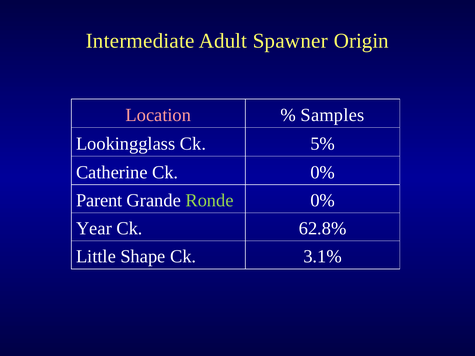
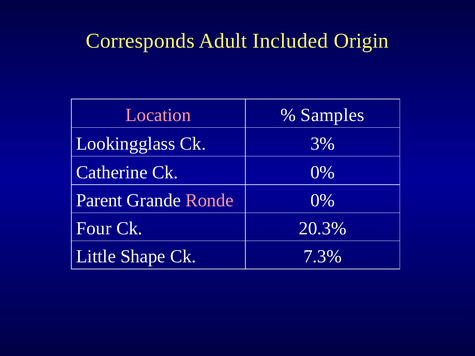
Intermediate: Intermediate -> Corresponds (140, 41)
Spawner: Spawner -> Included (290, 41)
5%: 5% -> 3% (323, 144)
Ronde colour: light green -> pink (210, 201)
Year: Year -> Four (94, 229)
62.8%: 62.8% -> 20.3% (323, 229)
3.1%: 3.1% -> 7.3% (323, 257)
